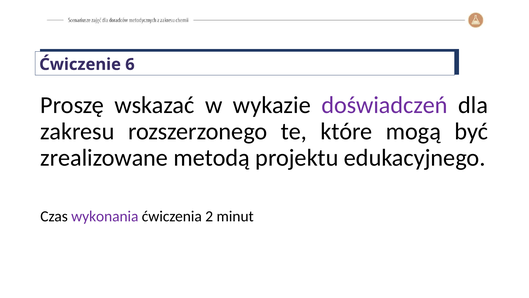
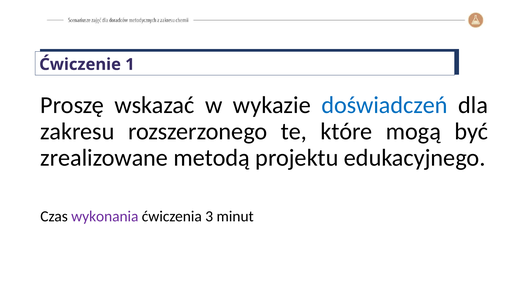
6: 6 -> 1 (130, 64)
doświadczeń colour: purple -> blue (384, 105)
2: 2 -> 3 (209, 216)
